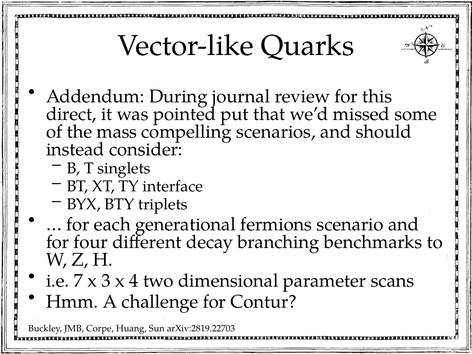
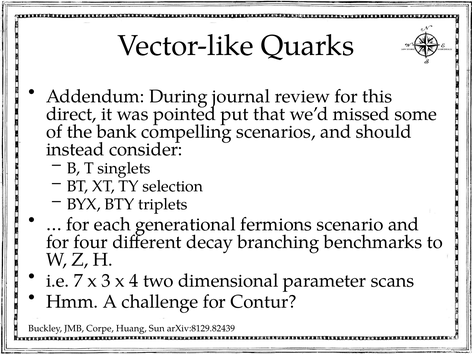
mass: mass -> bank (117, 132)
interface: interface -> selection (173, 186)
arXiv:2819.22703: arXiv:2819.22703 -> arXiv:8129.82439 (201, 328)
